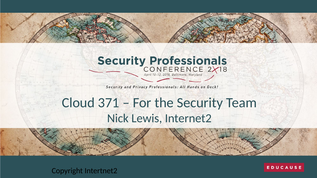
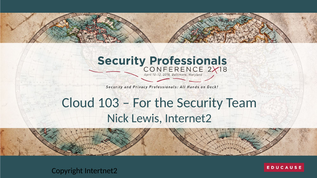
371: 371 -> 103 (109, 103)
